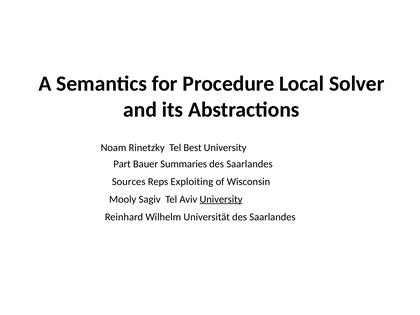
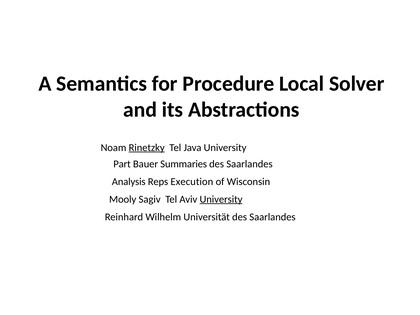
Rinetzky underline: none -> present (147, 148)
Best: Best -> Java (193, 148)
Sources: Sources -> Analysis (129, 182)
Exploiting: Exploiting -> Execution (192, 182)
